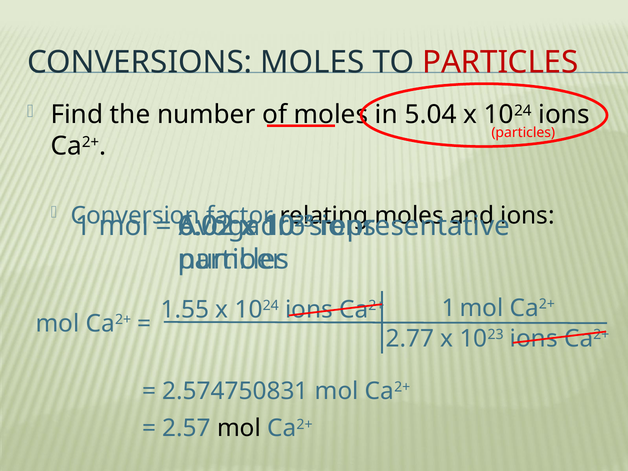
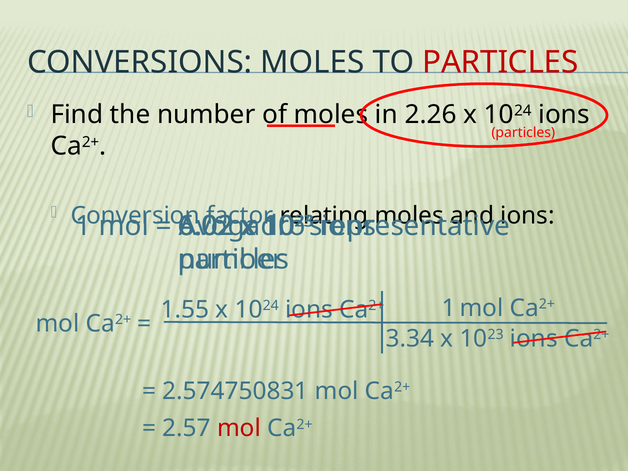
5.04: 5.04 -> 2.26 (431, 115)
2.77: 2.77 -> 3.34 (410, 339)
mol colour: black -> red (239, 428)
